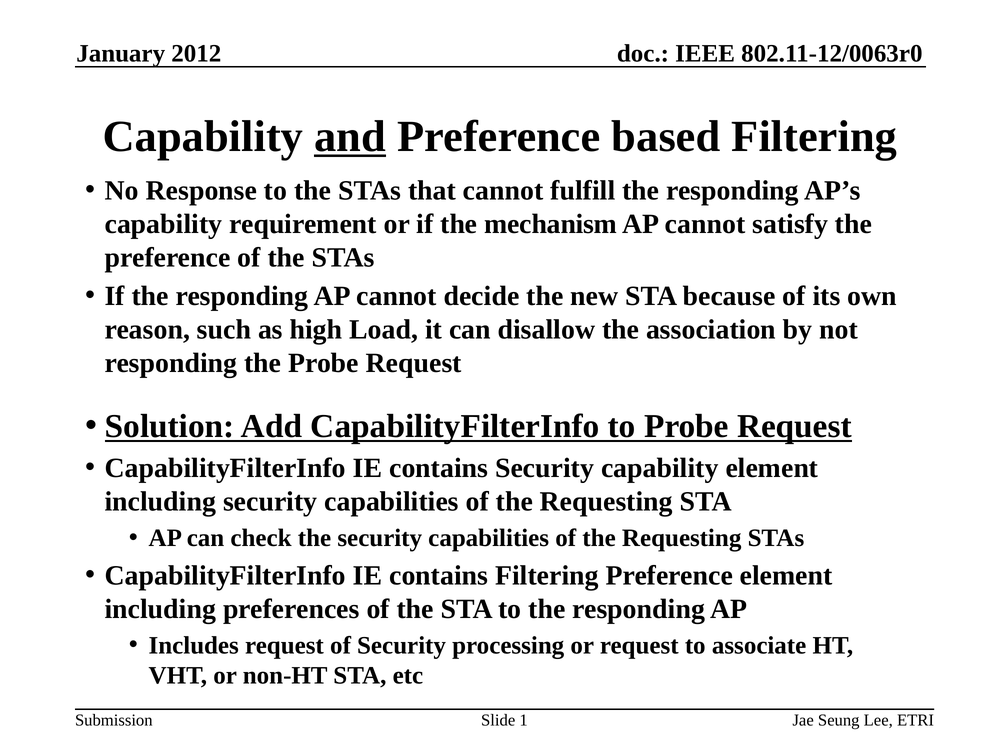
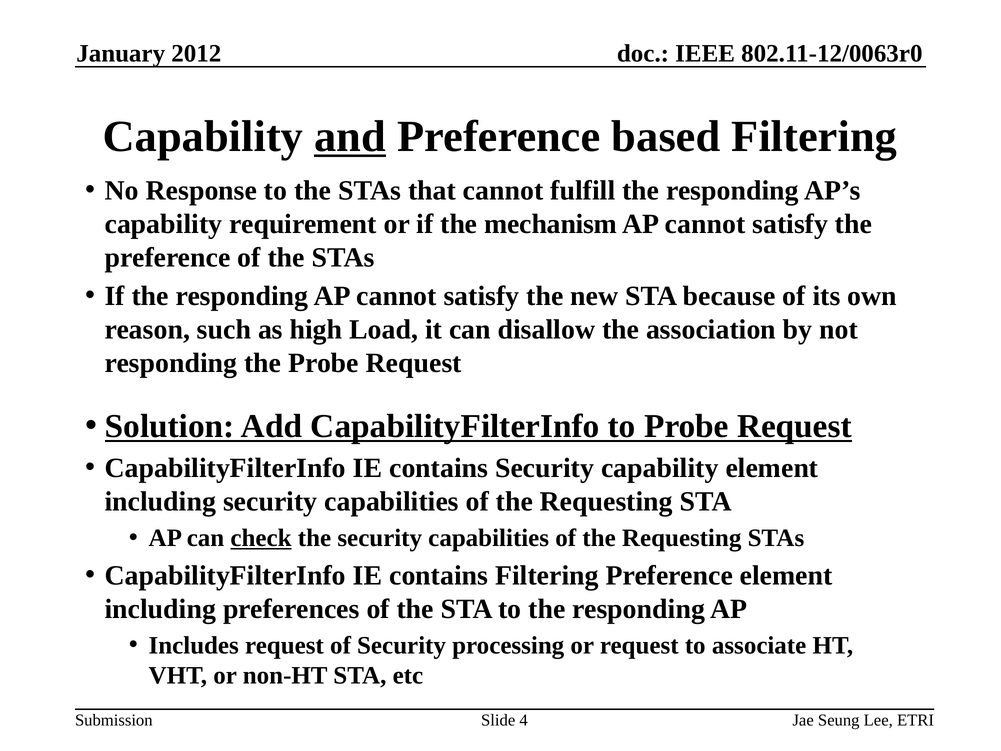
responding AP cannot decide: decide -> satisfy (482, 296)
check underline: none -> present (261, 538)
1: 1 -> 4 (524, 720)
